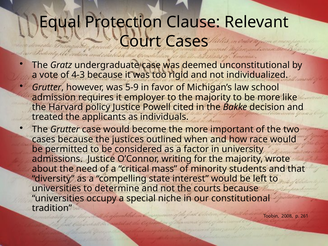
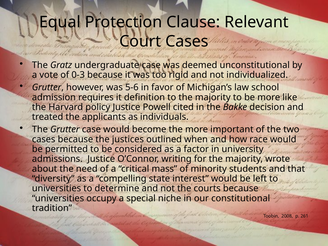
4-3: 4-3 -> 0-3 (78, 75)
5-9: 5-9 -> 5-6 (132, 87)
employer: employer -> definition (144, 97)
